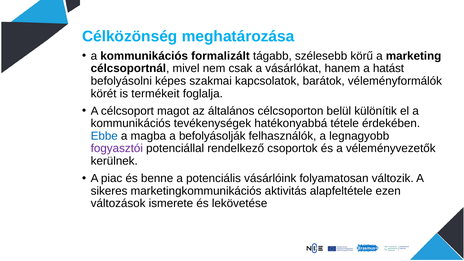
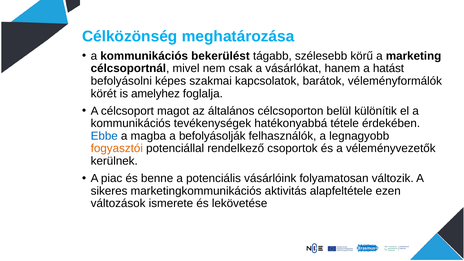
formalizált: formalizált -> bekerülést (220, 56)
termékeit: termékeit -> amelyhez (156, 94)
fogyasztói colour: purple -> orange (117, 148)
